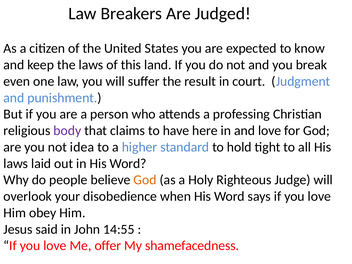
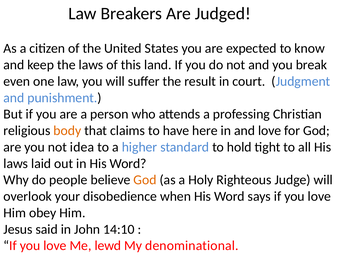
body colour: purple -> orange (67, 131)
14:55: 14:55 -> 14:10 (119, 229)
offer: offer -> lewd (108, 246)
shamefacedness: shamefacedness -> denominational (192, 246)
